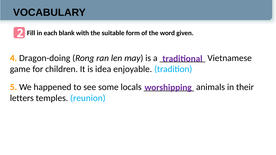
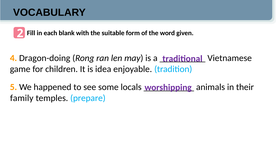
letters: letters -> family (22, 98)
reunion: reunion -> prepare (88, 98)
